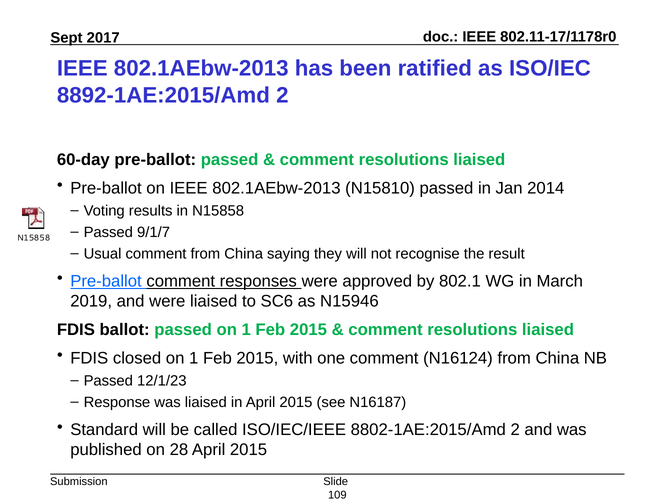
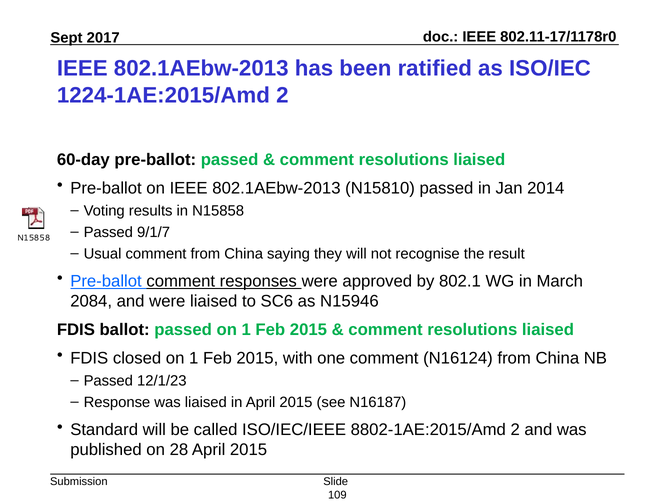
8892-1AE:2015/Amd: 8892-1AE:2015/Amd -> 1224-1AE:2015/Amd (163, 95)
2019: 2019 -> 2084 (91, 301)
